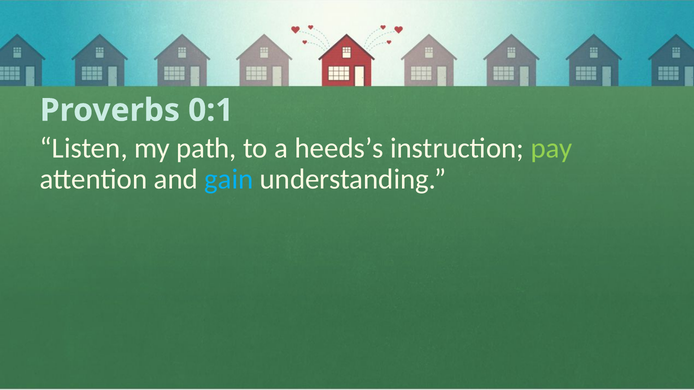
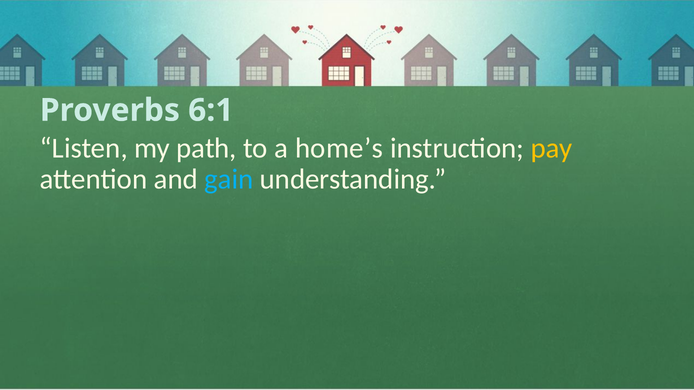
0:1: 0:1 -> 6:1 (211, 110)
heeds’s: heeds’s -> home’s (339, 148)
pay colour: light green -> yellow (551, 148)
